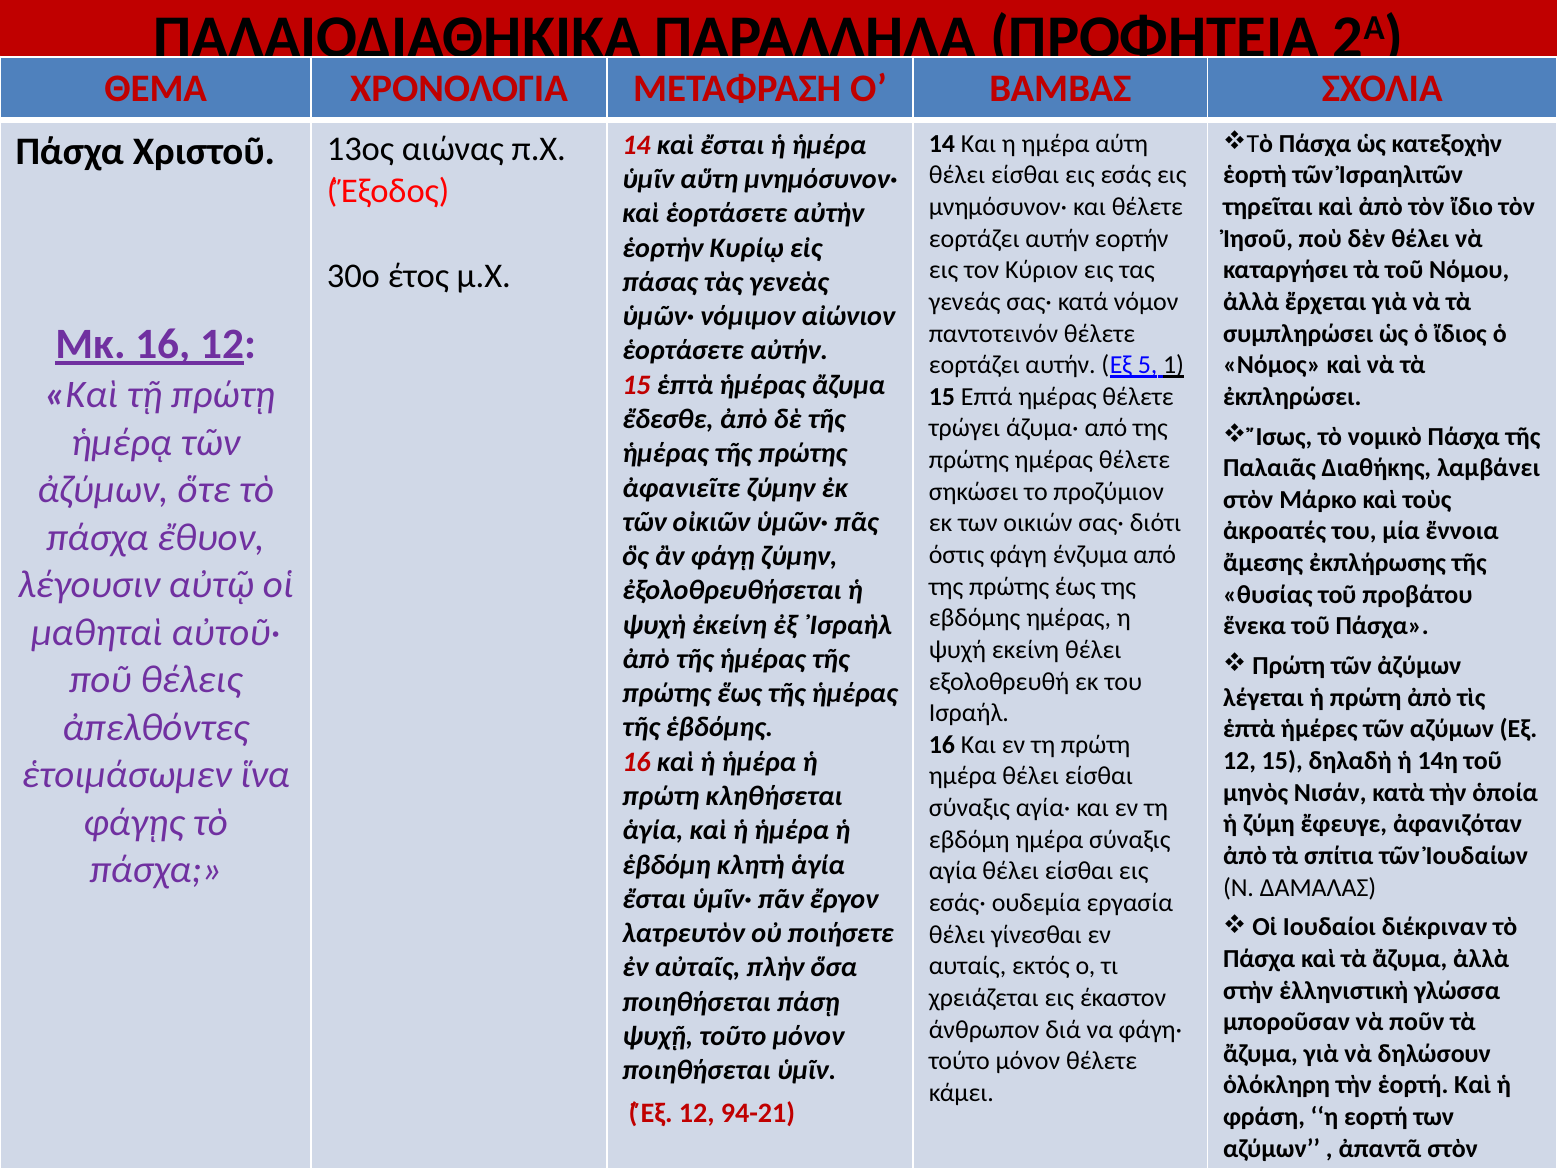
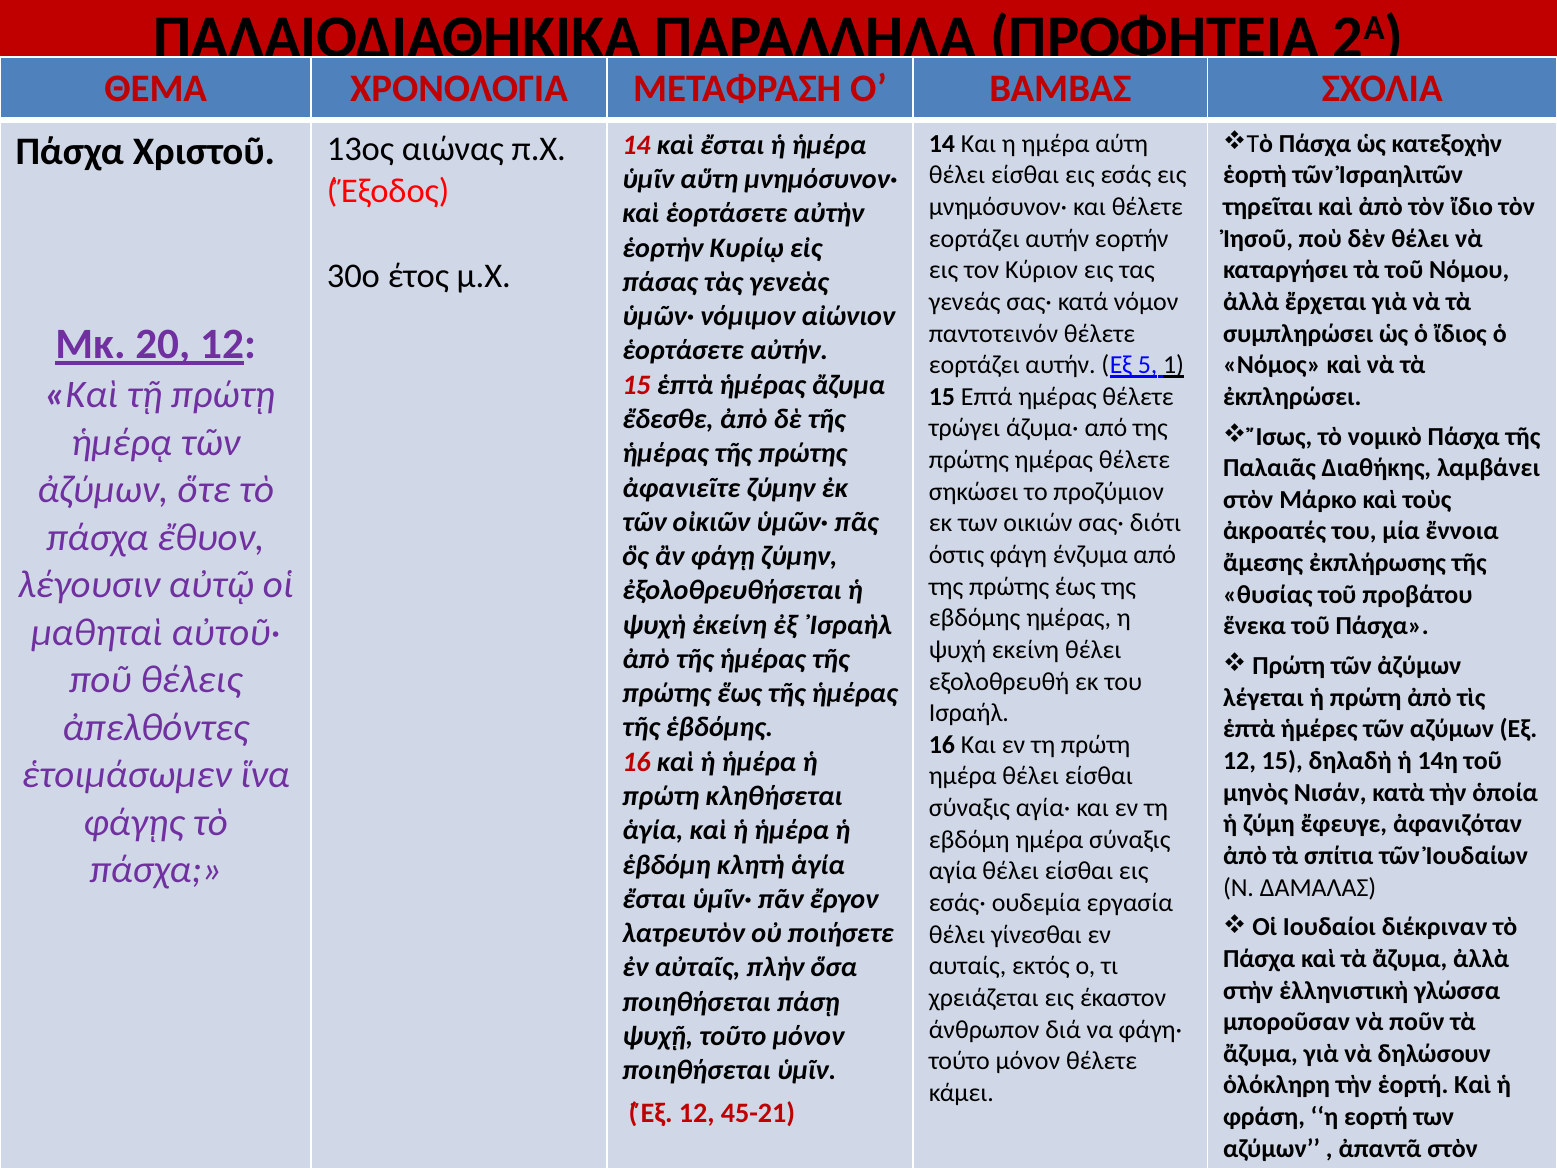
Μκ 16: 16 -> 20 (163, 345)
94-21: 94-21 -> 45-21 (758, 1113)
